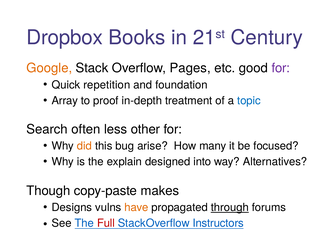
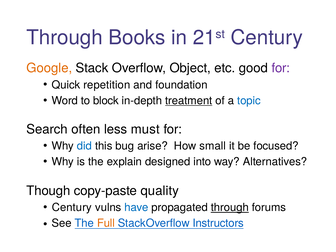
Dropbox: Dropbox -> Through (65, 38)
Pages: Pages -> Object (190, 68)
Array: Array -> Word (65, 101)
proof: proof -> block (106, 101)
treatment underline: none -> present (189, 101)
other: other -> must (145, 129)
did colour: orange -> blue (84, 146)
many: many -> small (213, 146)
makes: makes -> quality (160, 191)
Designs: Designs -> Century (72, 208)
have colour: orange -> blue (136, 208)
Full colour: red -> orange (106, 223)
